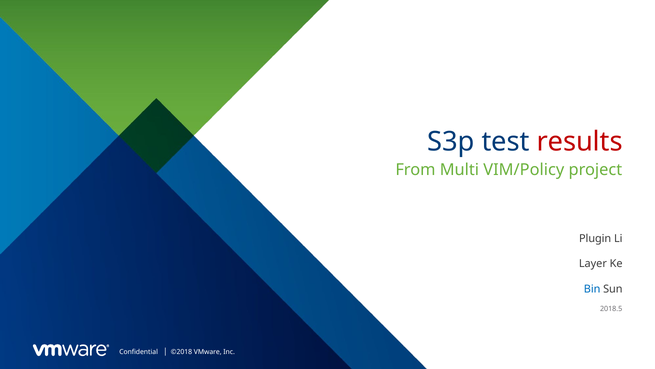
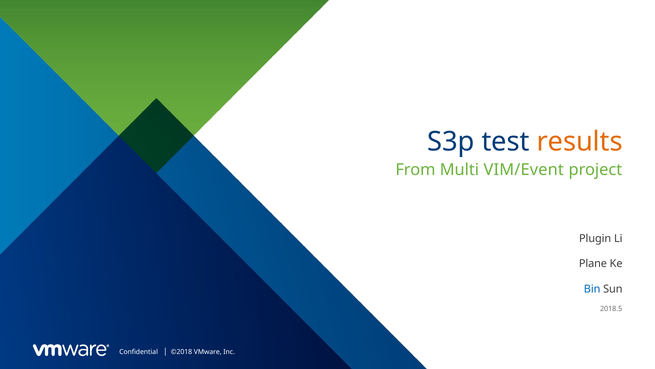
results colour: red -> orange (580, 142)
VIM/Policy: VIM/Policy -> VIM/Event (524, 170)
Layer: Layer -> Plane (593, 264)
